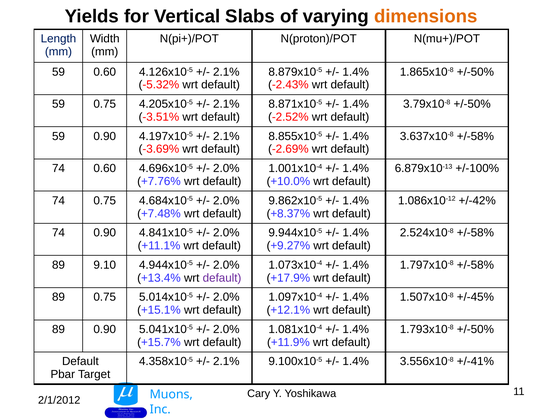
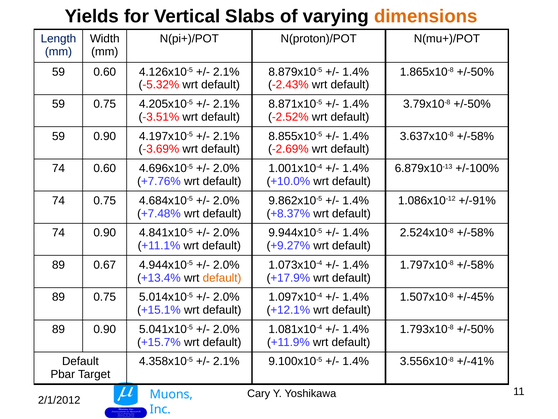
+/-42%: +/-42% -> +/-91% (477, 200)
9.10: 9.10 -> 0.67 (105, 265)
default colour: purple -> orange (222, 278)
